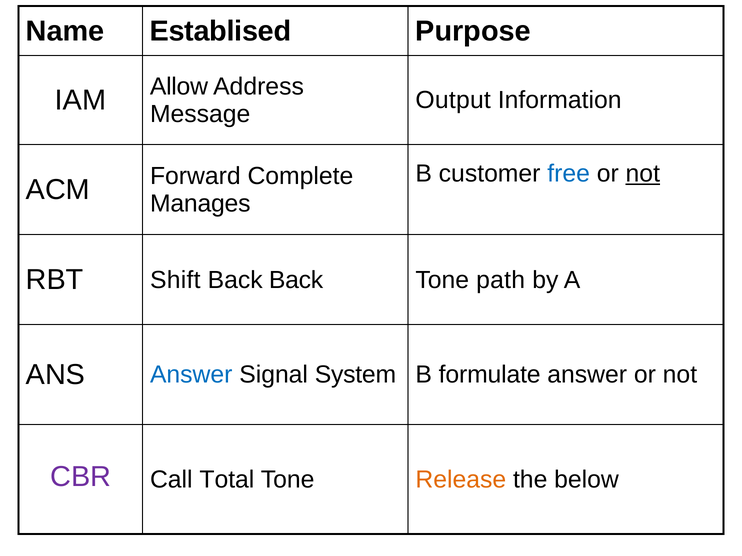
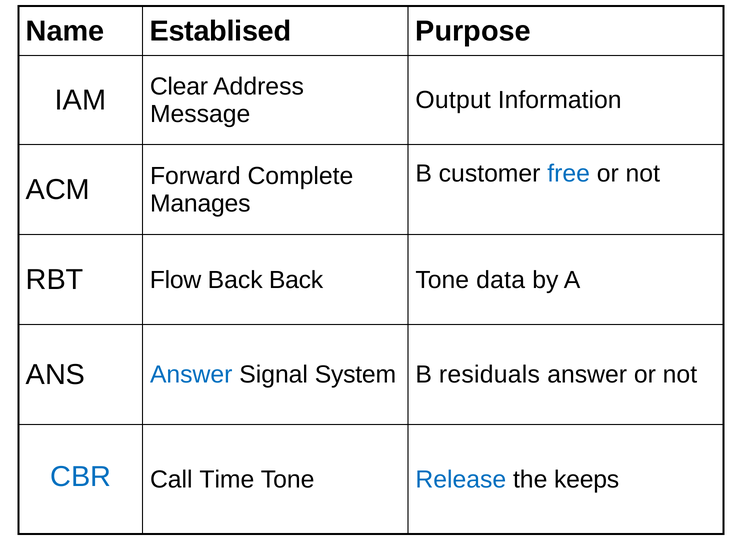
Allow: Allow -> Clear (179, 87)
not underline: present -> none (643, 174)
Shift: Shift -> Flow (176, 280)
path: path -> data (501, 280)
formulate: formulate -> residuals (489, 375)
CBR colour: purple -> blue (81, 477)
Total: Total -> Time (227, 480)
Release colour: orange -> blue (461, 480)
below: below -> keeps (587, 480)
